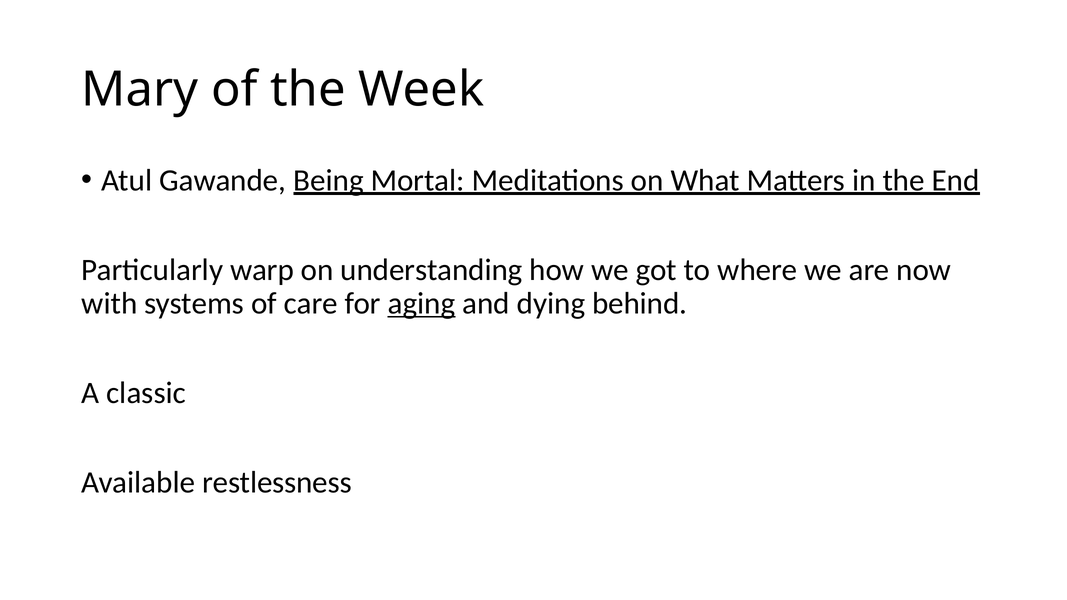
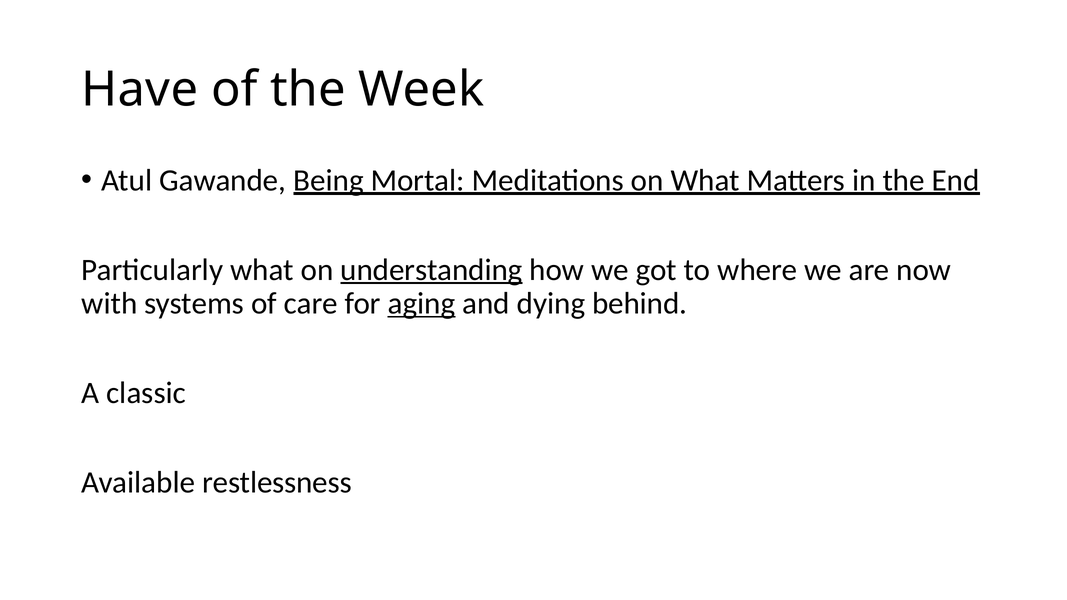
Mary: Mary -> Have (140, 90)
Particularly warp: warp -> what (262, 270)
understanding underline: none -> present (431, 270)
